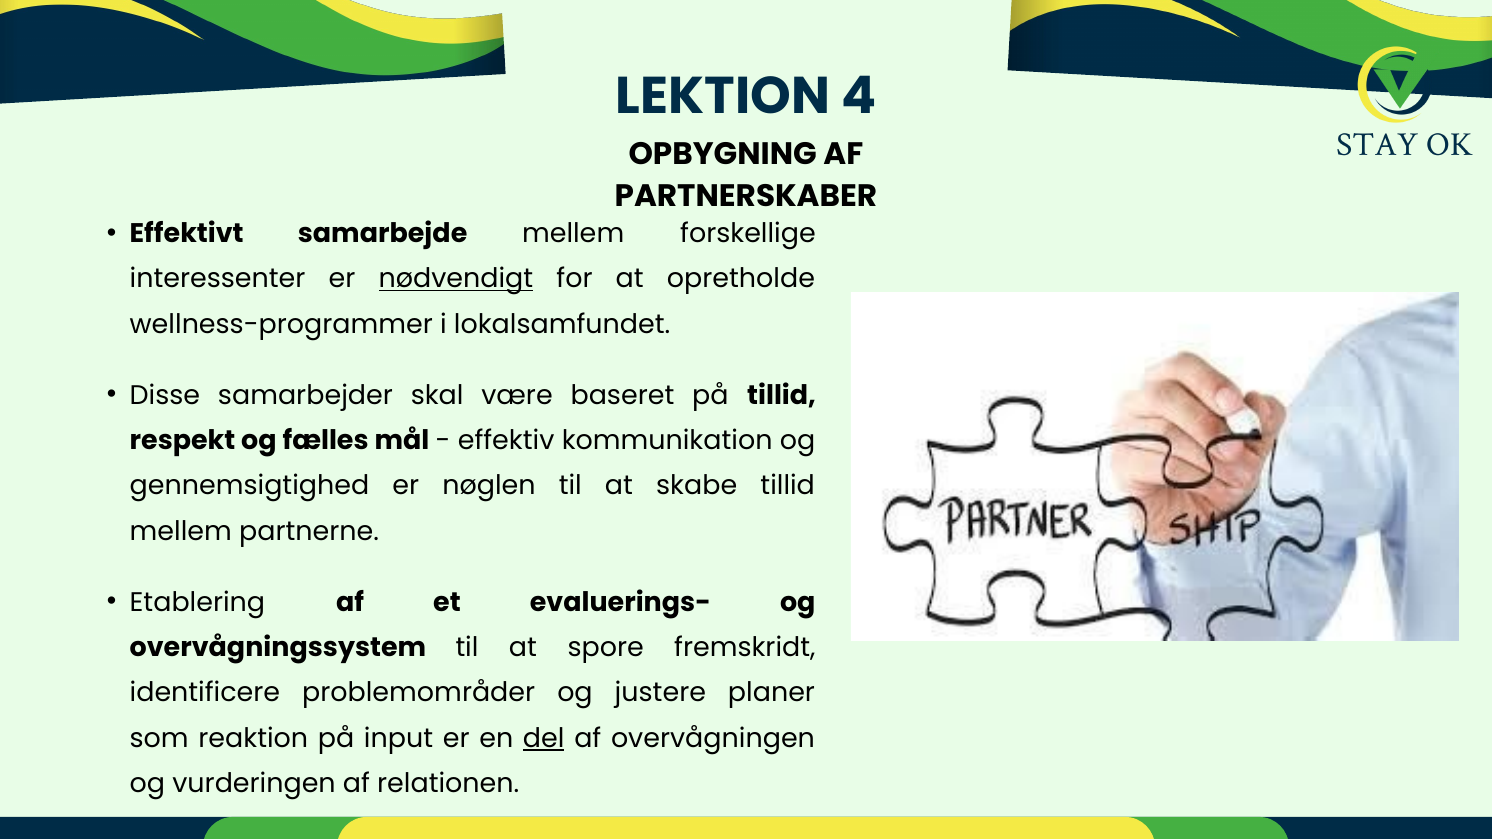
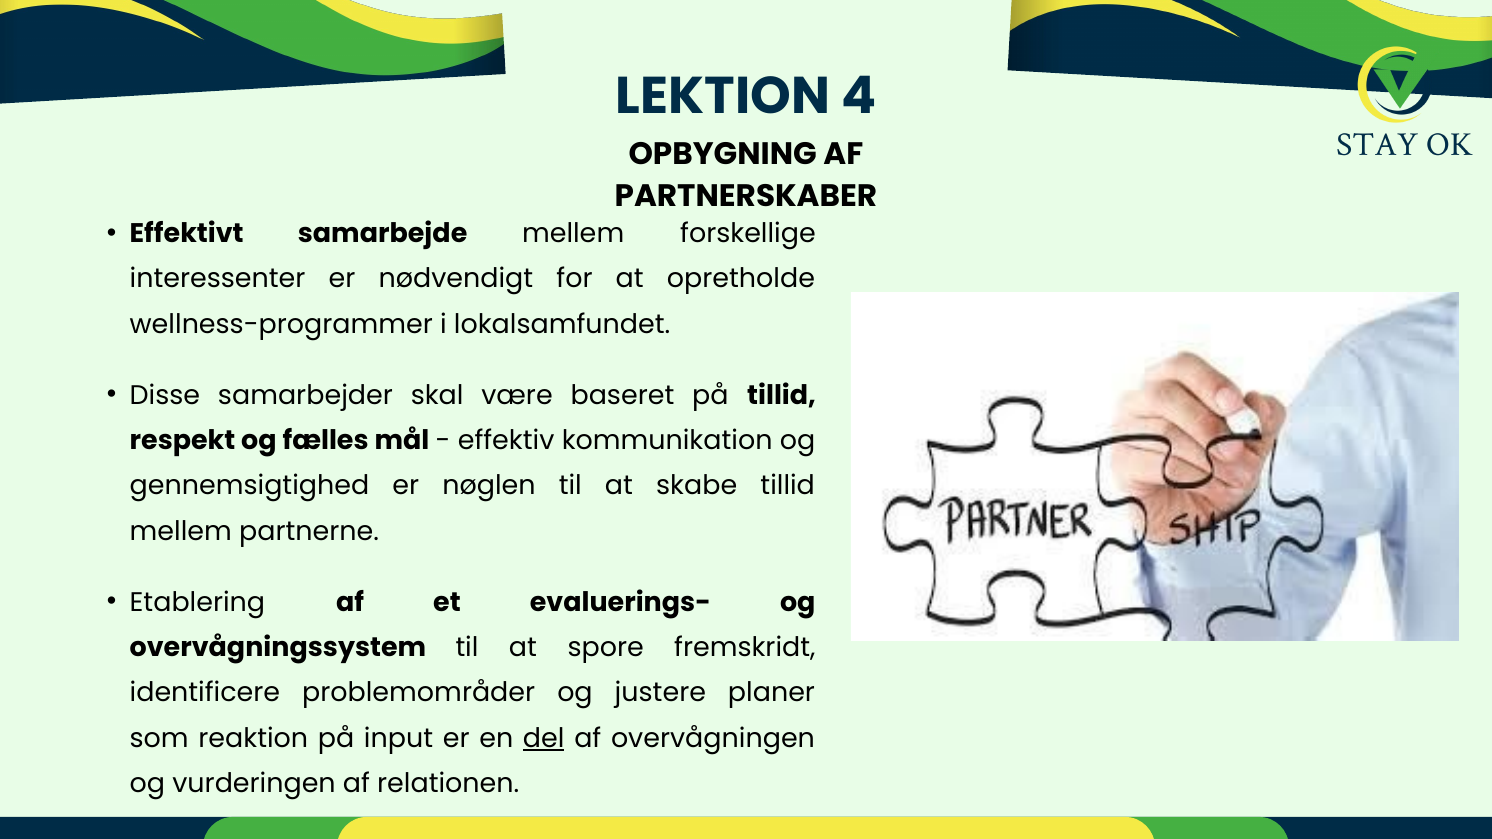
nødvendigt underline: present -> none (456, 279)
